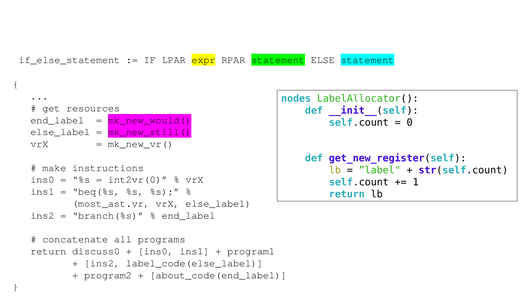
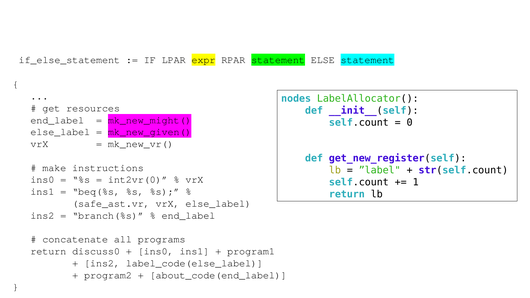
mk_new_would(: mk_new_would( -> mk_new_might( (150, 120)
mk_new_still(: mk_new_still( -> mk_new_given( (150, 132)
most_ast.vr: most_ast.vr -> safe_ast.vr (111, 204)
